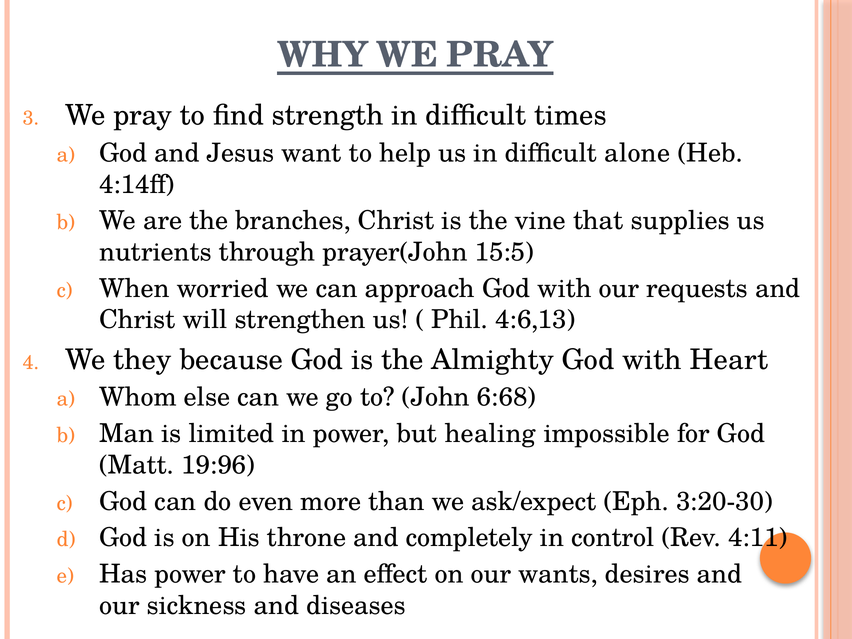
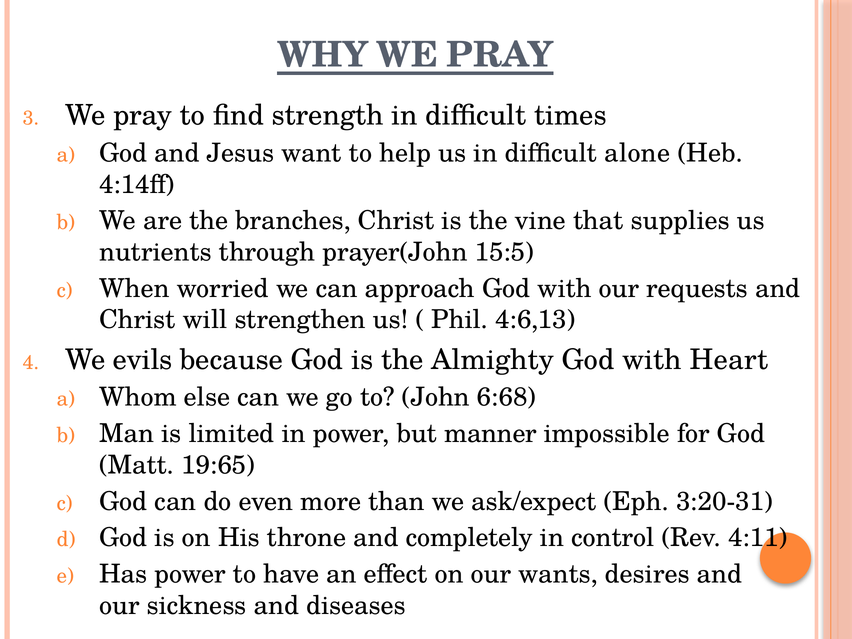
they: they -> evils (143, 360)
healing: healing -> manner (491, 434)
19:96: 19:96 -> 19:65 (218, 465)
3:20-30: 3:20-30 -> 3:20-31 (724, 501)
